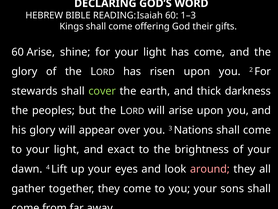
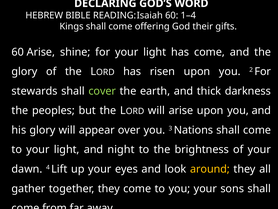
1–3: 1–3 -> 1–4 (188, 15)
exact: exact -> night (121, 149)
around colour: pink -> yellow (210, 169)
